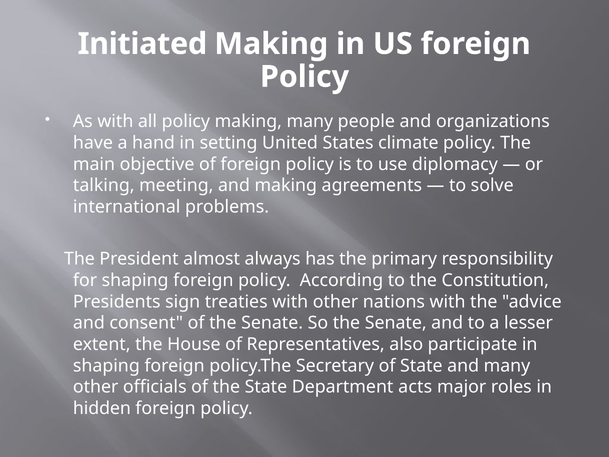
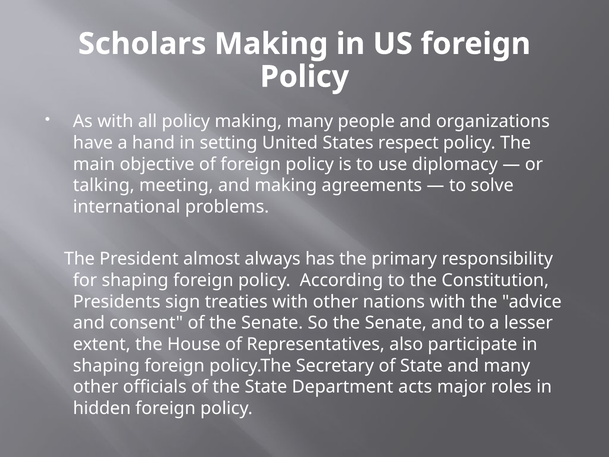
Initiated: Initiated -> Scholars (142, 44)
climate: climate -> respect (408, 143)
